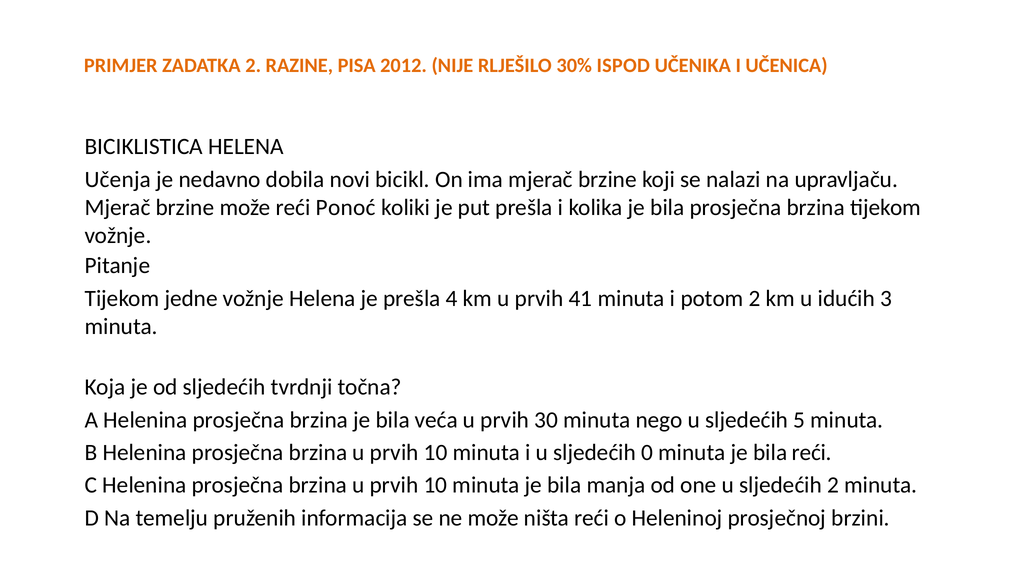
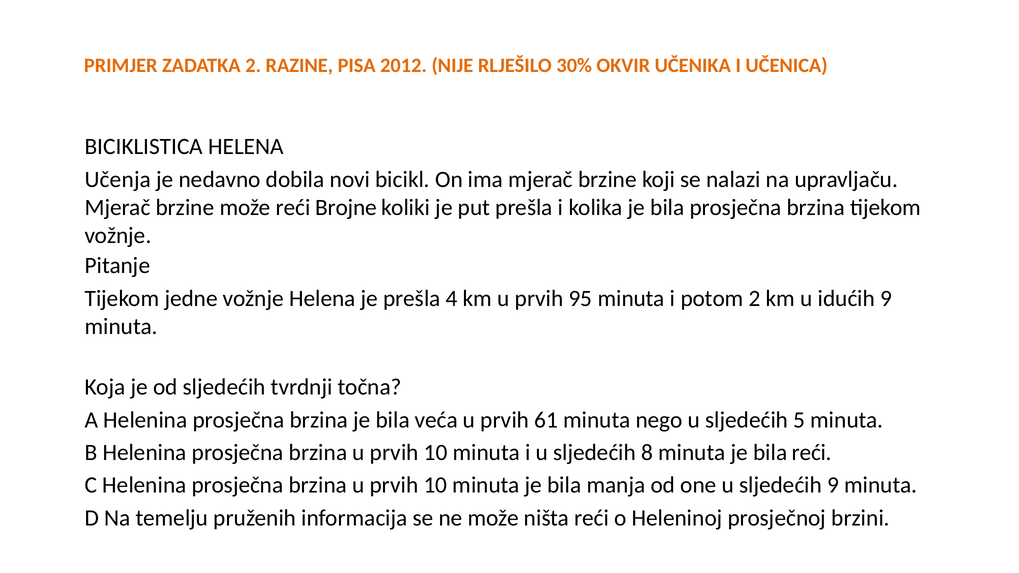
ISPOD: ISPOD -> OKVIR (623, 65)
Ponoć: Ponoć -> Brojne (346, 207)
41: 41 -> 95 (580, 299)
idućih 3: 3 -> 9 (886, 299)
30: 30 -> 61 (546, 420)
0: 0 -> 8 (647, 453)
sljedećih 2: 2 -> 9 (833, 485)
